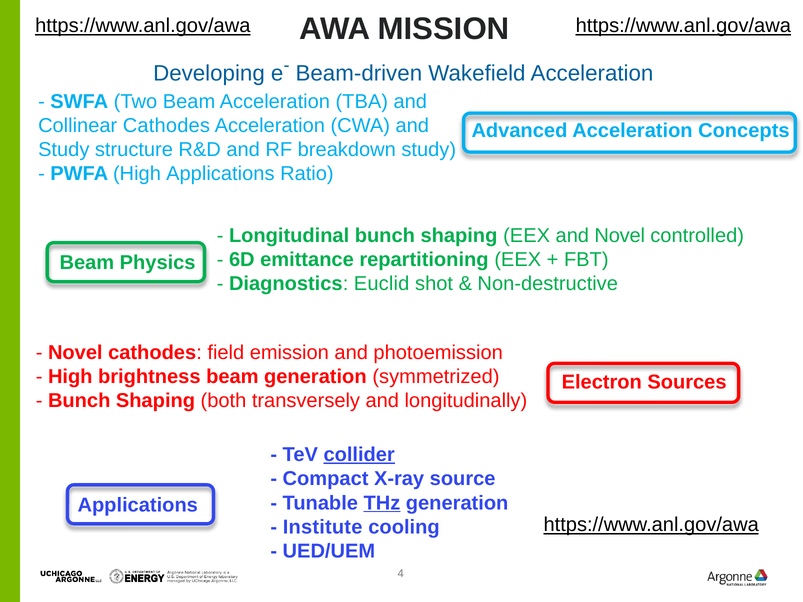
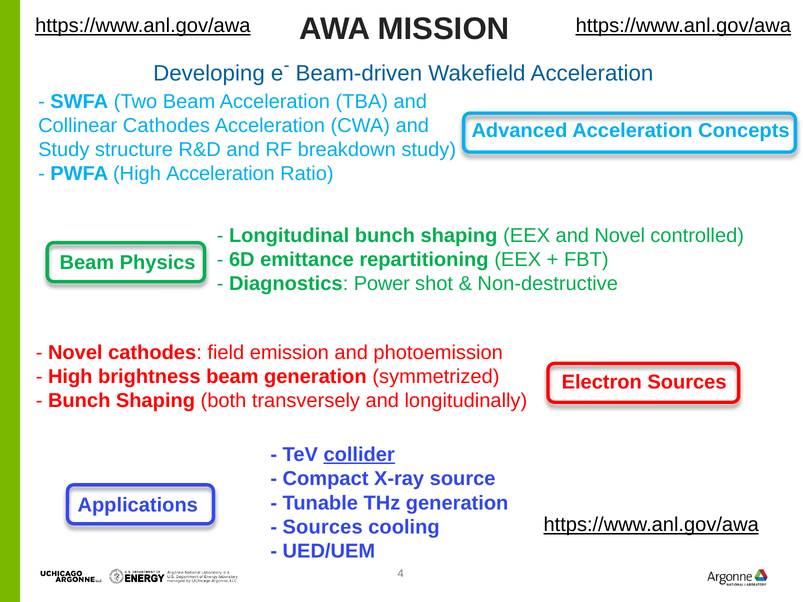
High Applications: Applications -> Acceleration (220, 174)
Euclid: Euclid -> Power (382, 284)
THz underline: present -> none (382, 503)
Institute: Institute -> Sources (323, 527)
